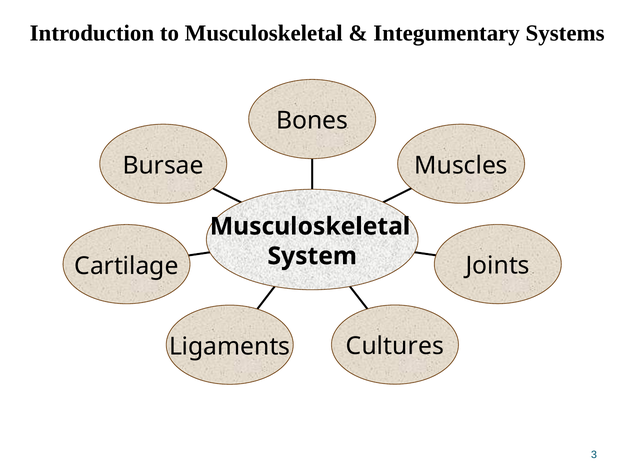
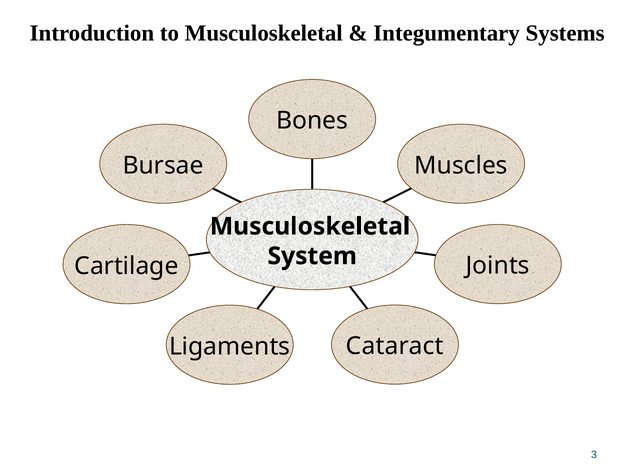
Cultures: Cultures -> Cataract (395, 346)
